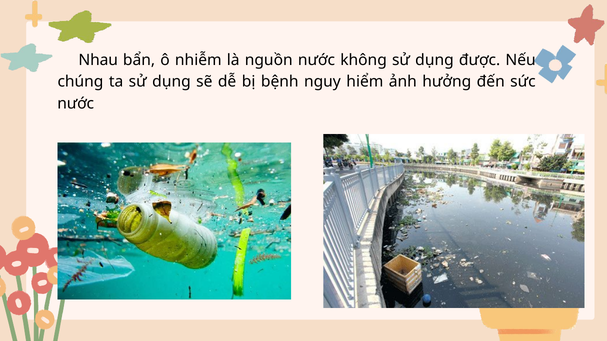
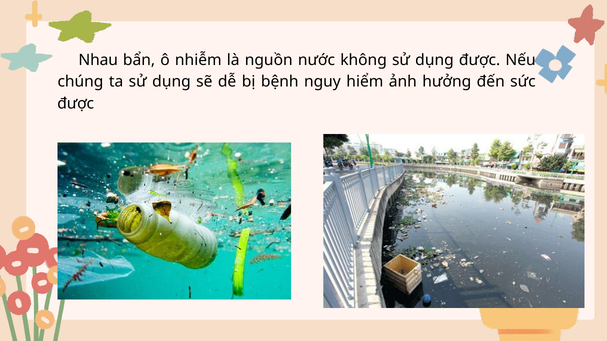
nước: nước -> được (76, 104)
